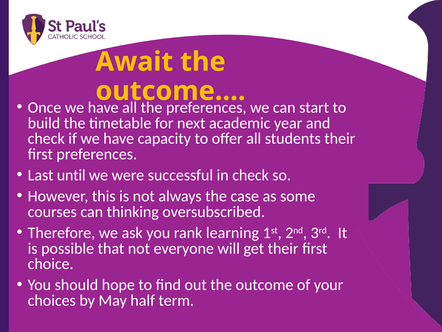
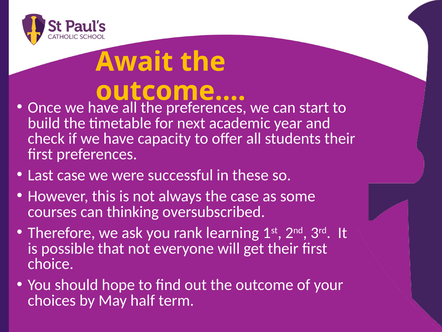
Last until: until -> case (71, 175)
in check: check -> these (250, 175)
